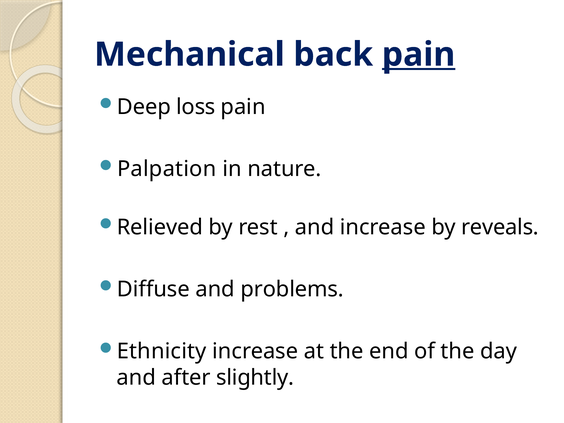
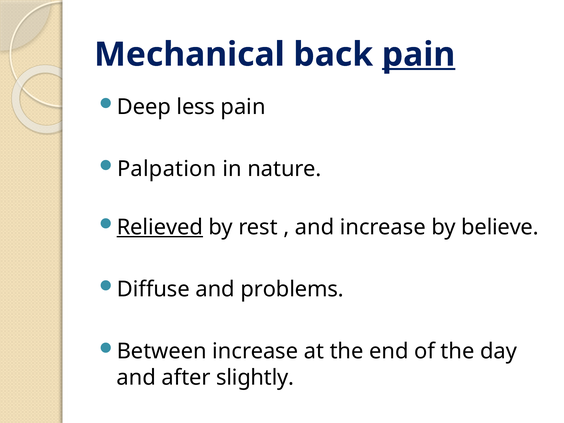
loss: loss -> less (196, 107)
Relieved underline: none -> present (160, 227)
reveals: reveals -> believe (500, 227)
Ethnicity: Ethnicity -> Between (162, 351)
